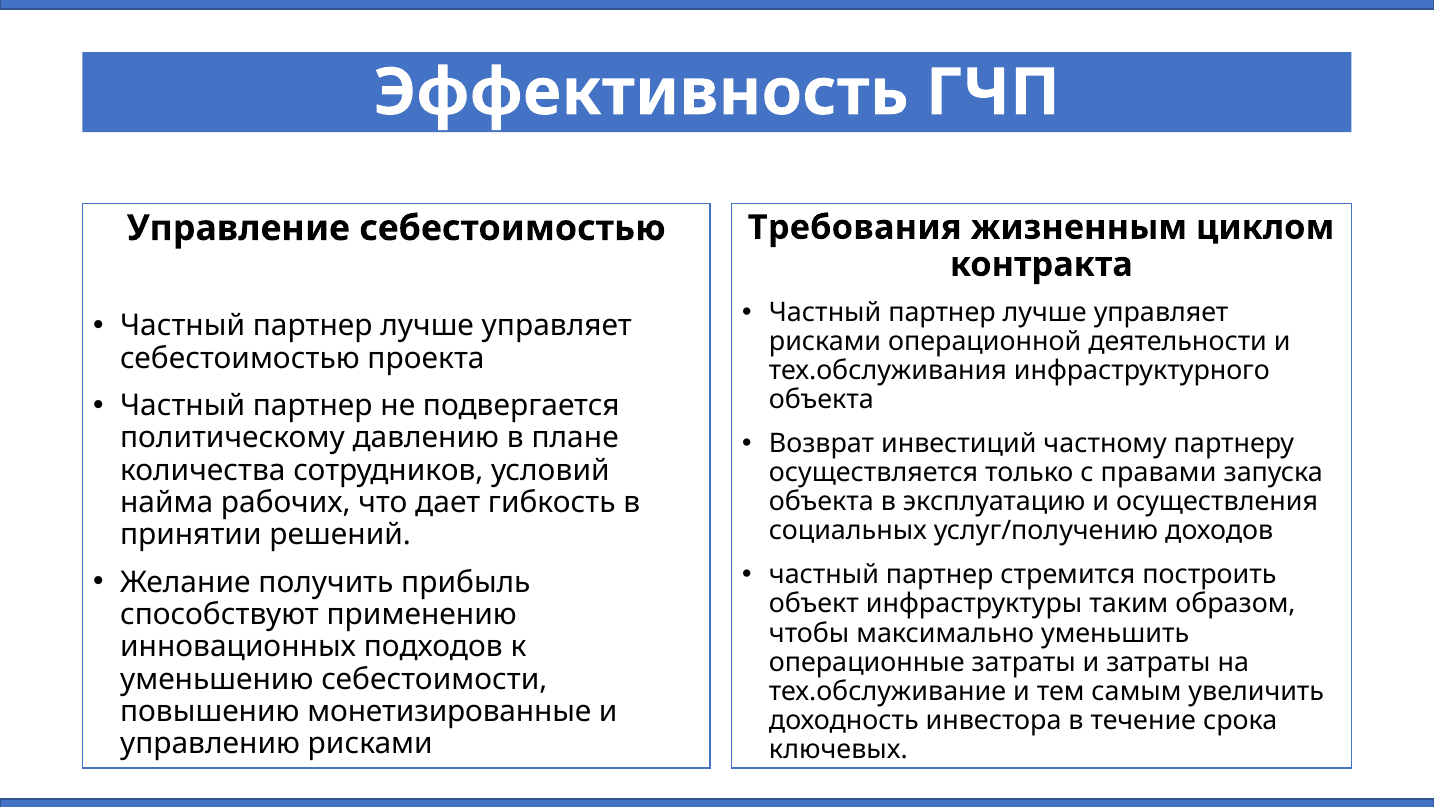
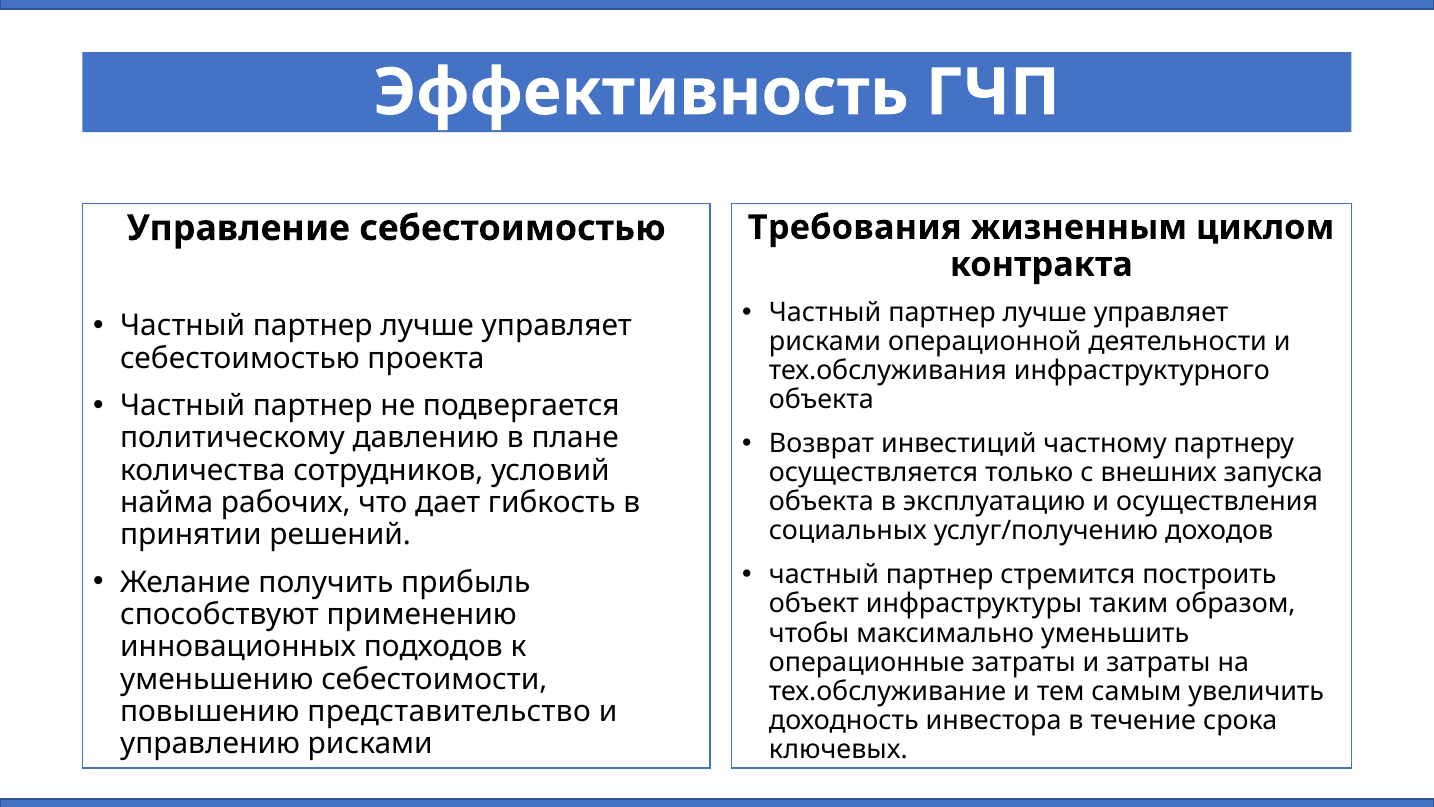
правами: правами -> внешних (1159, 473)
монетизированные: монетизированные -> представительство (449, 711)
